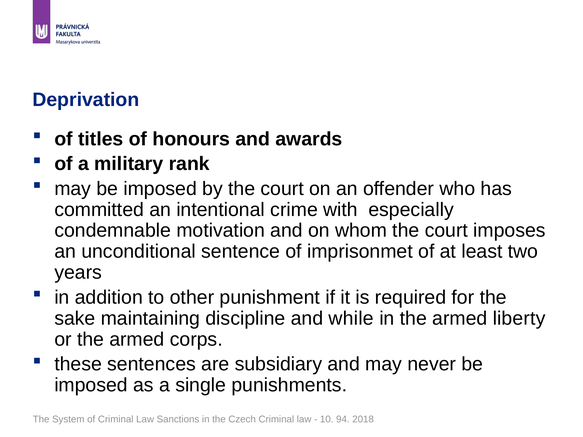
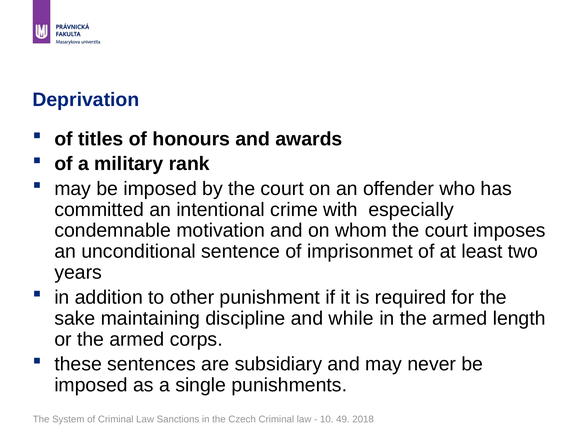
liberty: liberty -> length (519, 319)
94: 94 -> 49 (343, 419)
